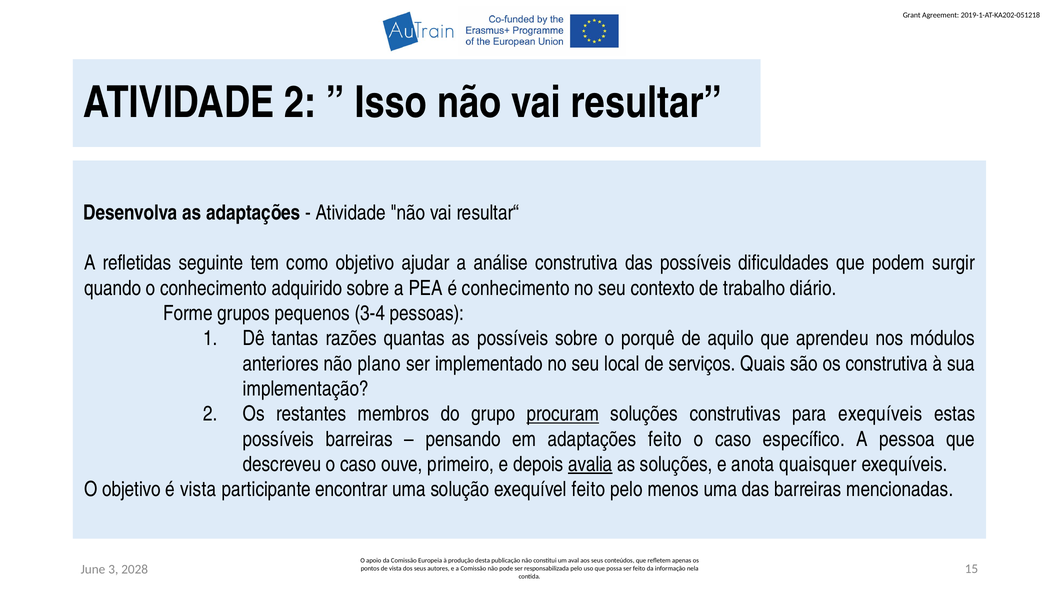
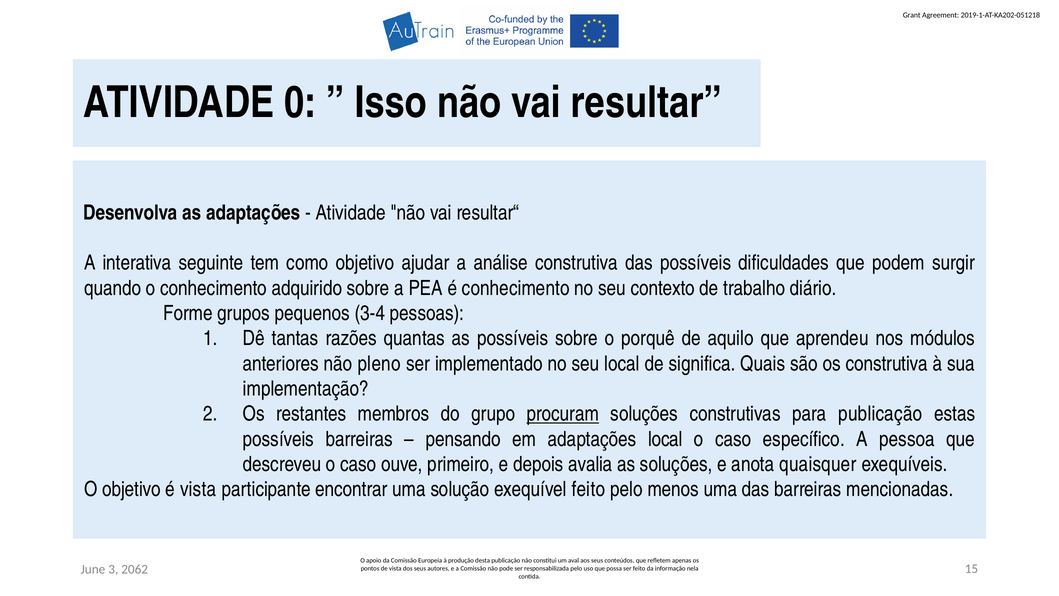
ATIVIDADE 2: 2 -> 0 (300, 103)
refletidas: refletidas -> interativa (137, 263)
plano: plano -> pleno (379, 364)
serviços: serviços -> significa (702, 364)
para exequíveis: exequíveis -> publicação (880, 414)
adaptações feito: feito -> local (665, 439)
avalia underline: present -> none (590, 464)
2028: 2028 -> 2062 (135, 569)
